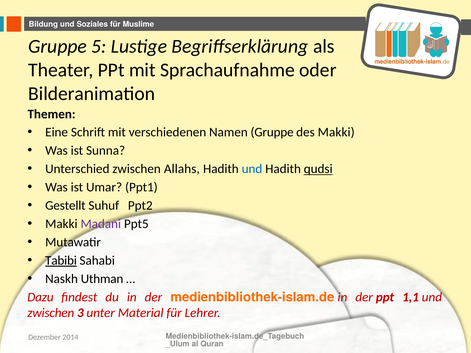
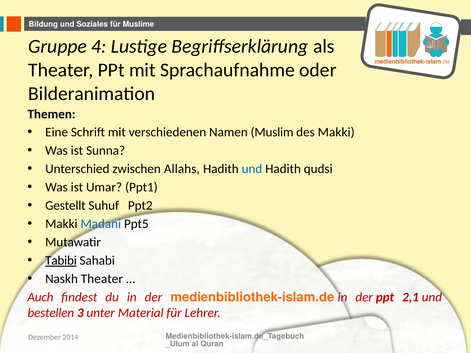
5: 5 -> 4 (99, 47)
Namen Gruppe: Gruppe -> Muslim (272, 132)
qudsi underline: present -> none (318, 169)
Madani colour: purple -> blue (101, 224)
Naskh Uthman: Uthman -> Theater (102, 279)
Dazu: Dazu -> Auch (40, 297)
1,1: 1,1 -> 2,1 (411, 297)
zwischen: zwischen -> bestellen (51, 313)
